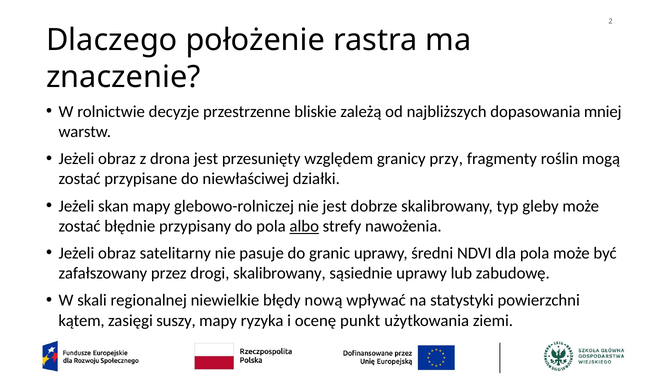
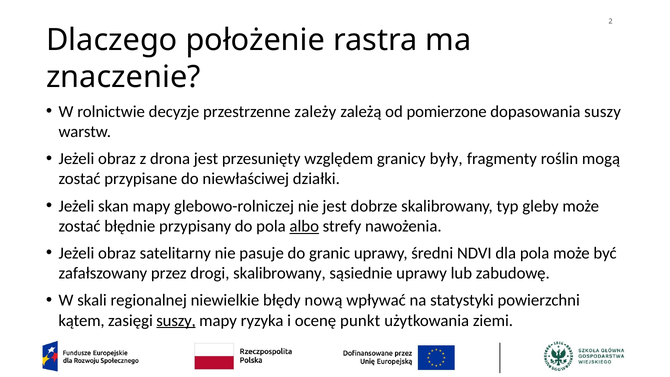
bliskie: bliskie -> zależy (315, 112)
najbliższych: najbliższych -> pomierzone (447, 112)
dopasowania mniej: mniej -> suszy (603, 112)
przy: przy -> były (446, 159)
suszy underline: none -> present (176, 320)
